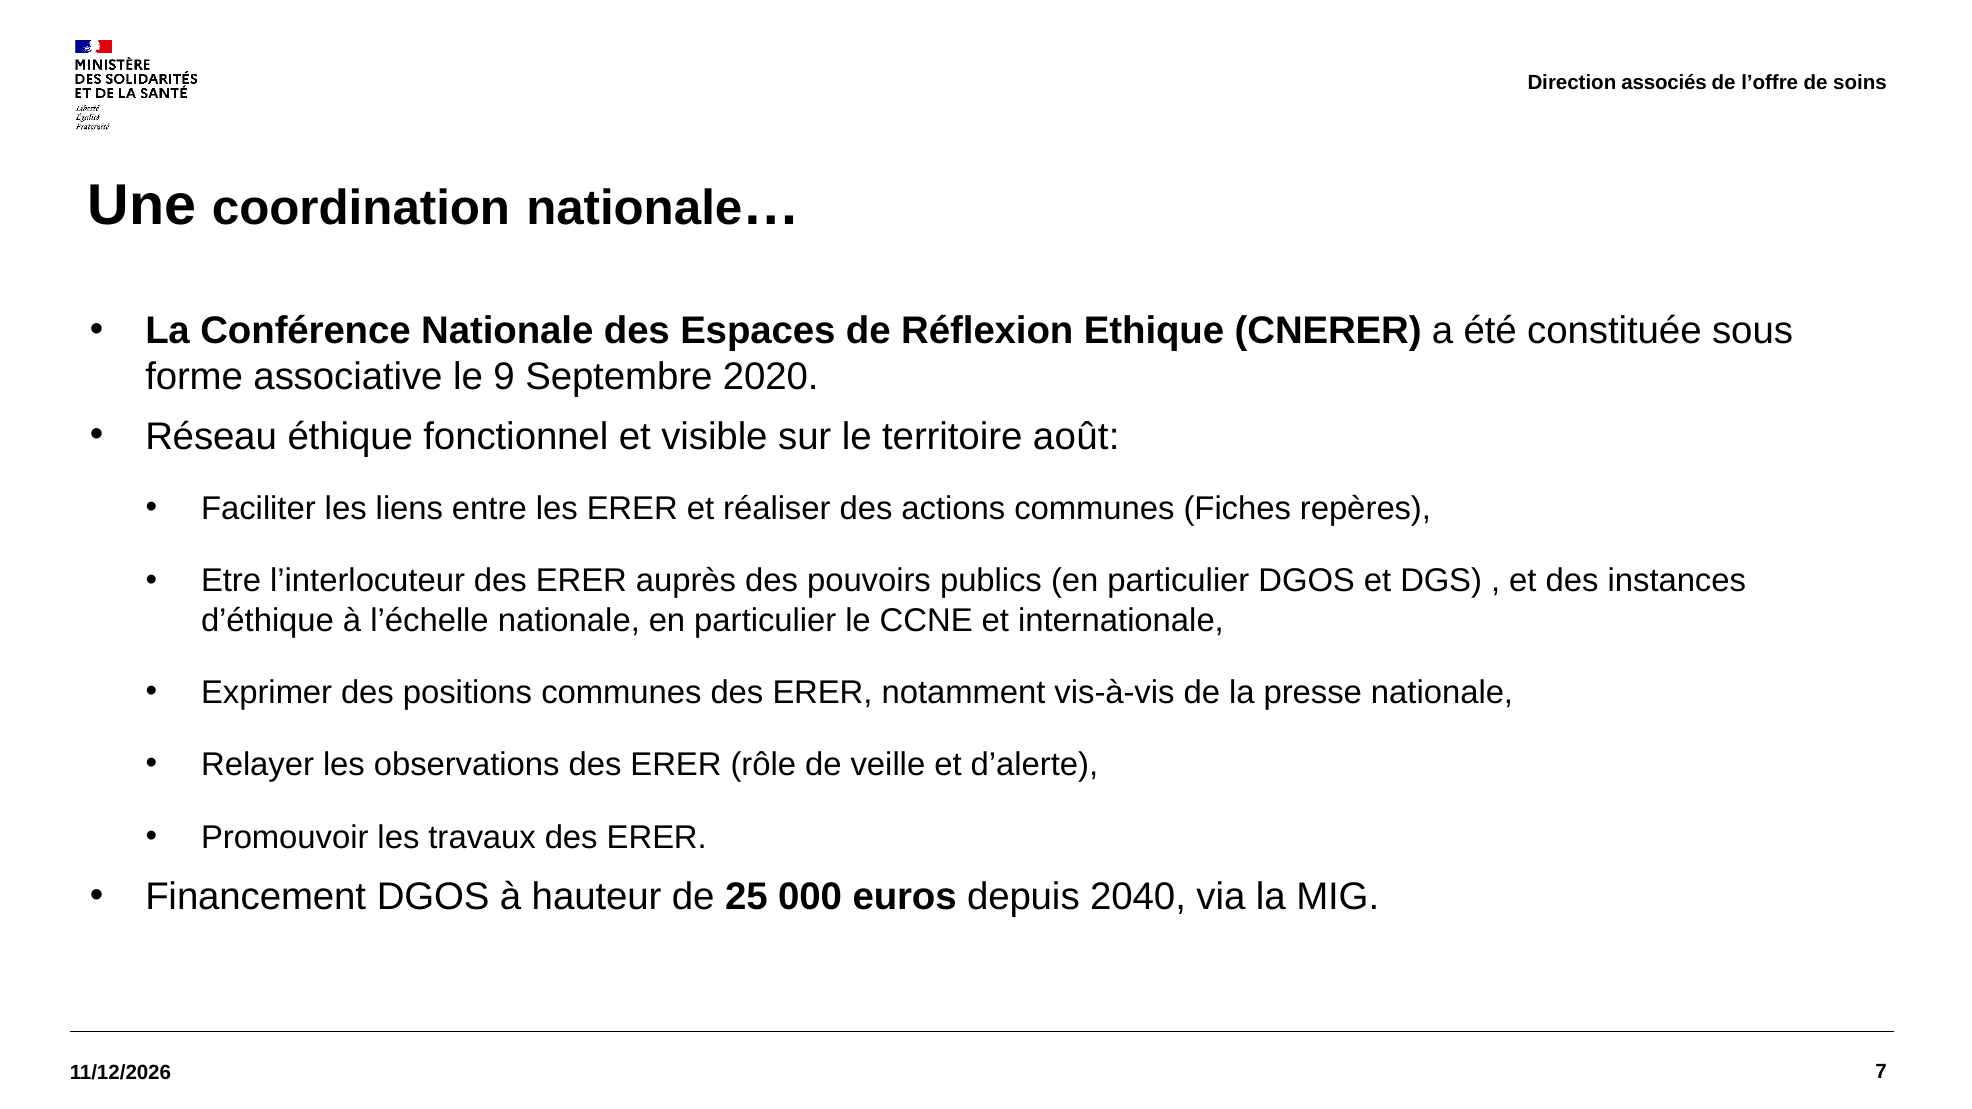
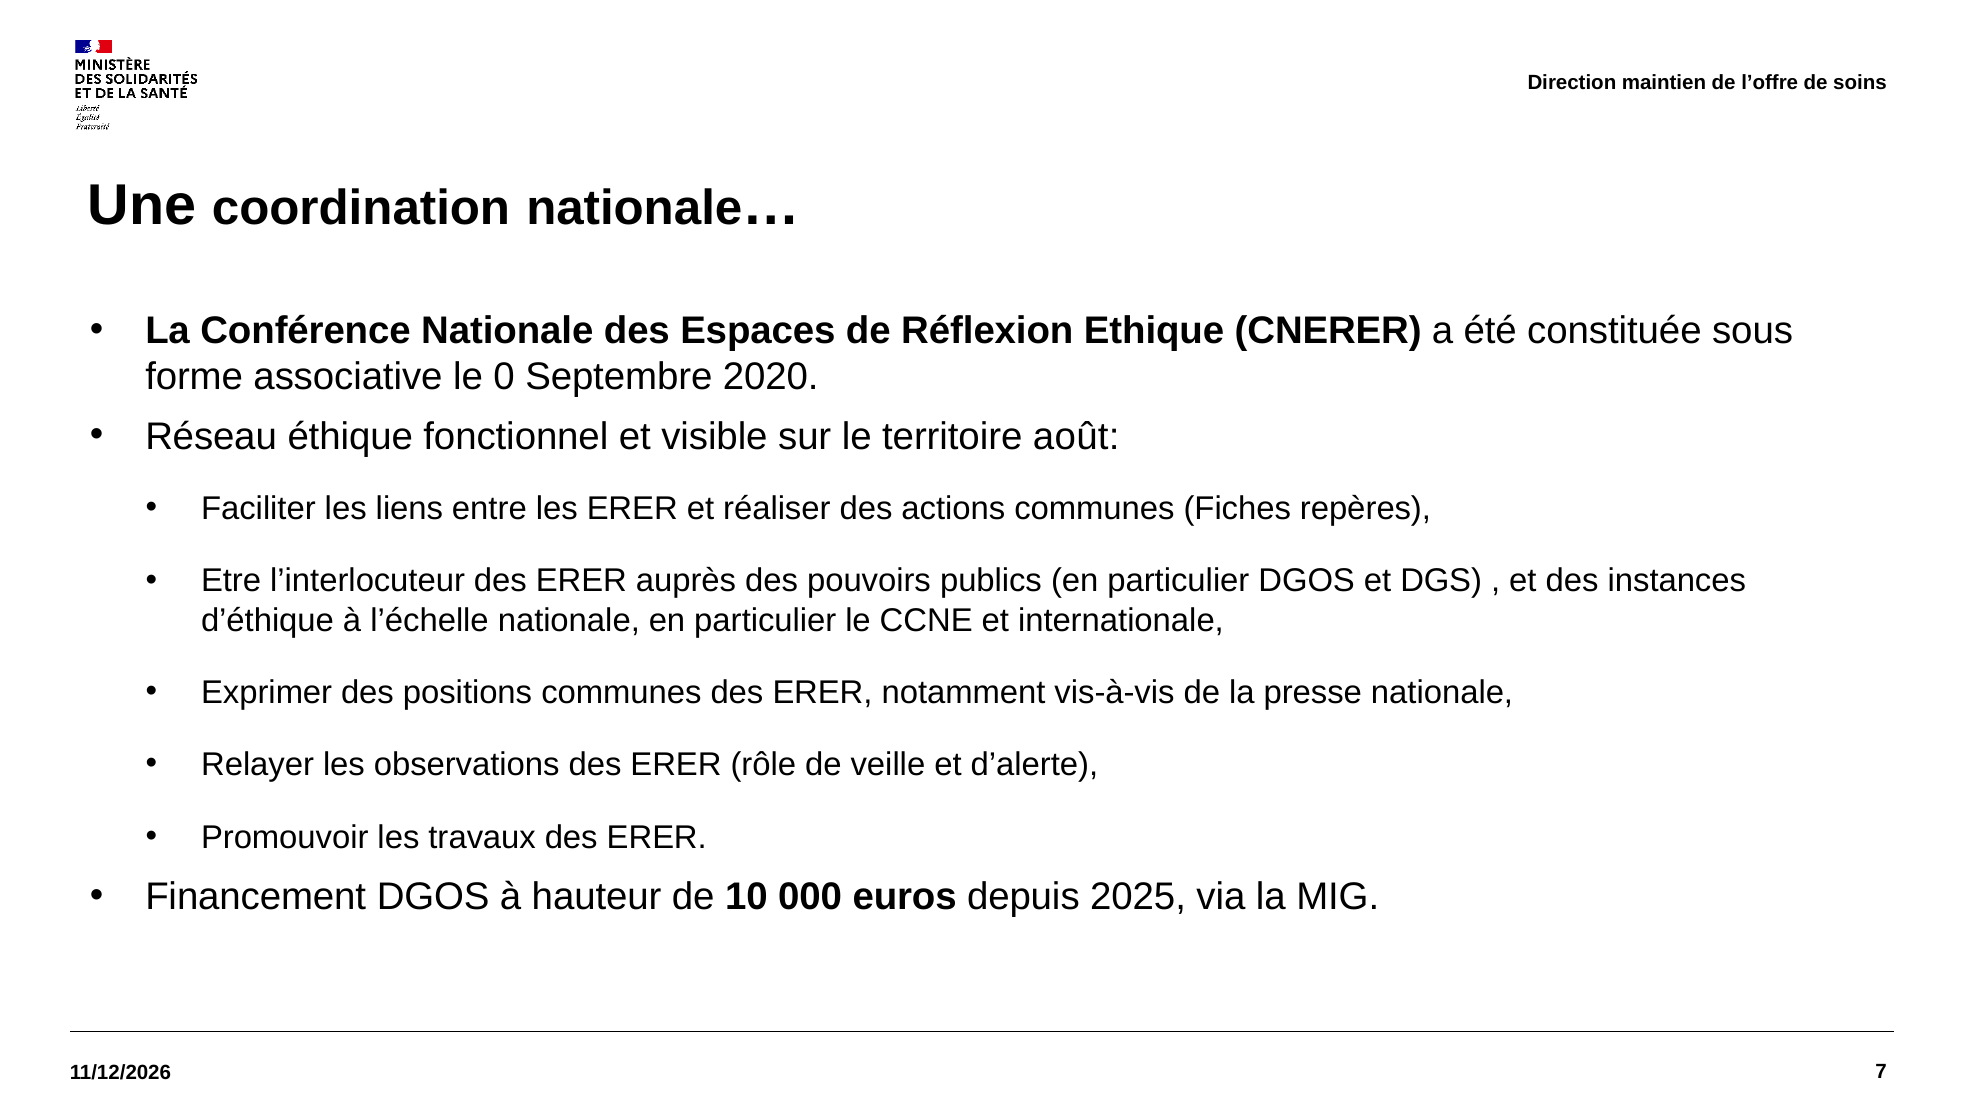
associés: associés -> maintien (1664, 82)
9: 9 -> 0 (504, 377)
25: 25 -> 10 (746, 897)
2040: 2040 -> 2025 (1138, 897)
